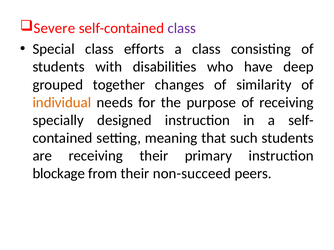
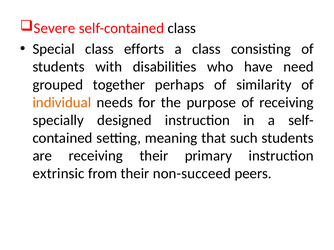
class colour: purple -> black (182, 28)
deep: deep -> need (299, 67)
changes: changes -> perhaps (180, 85)
blockage: blockage -> extrinsic (59, 174)
